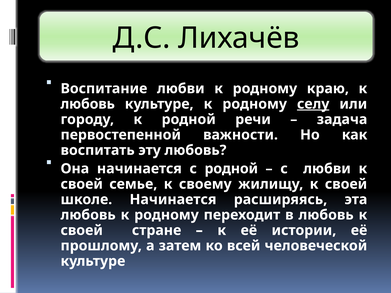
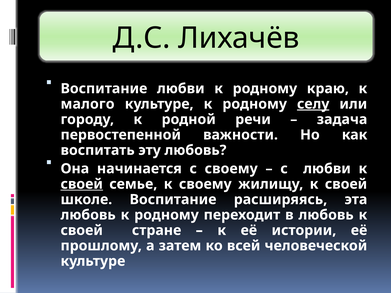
любовь: любовь -> малого (88, 104)
с родной: родной -> своему (231, 169)
своей underline: none -> present (82, 184)
школе Начинается: Начинается -> Воспитание (173, 200)
